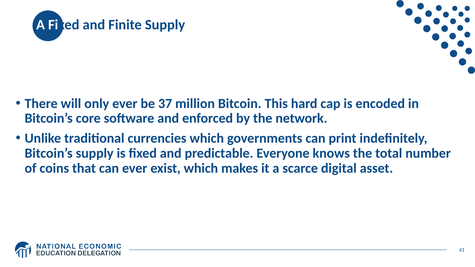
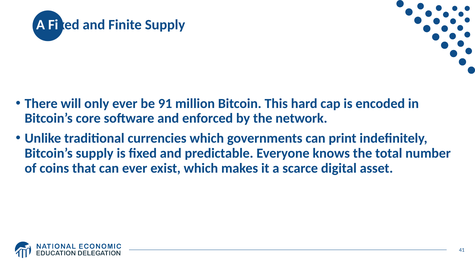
37: 37 -> 91 (165, 104)
